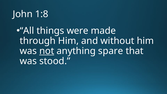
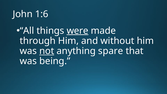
1:8: 1:8 -> 1:6 (42, 14)
were underline: none -> present (78, 31)
stood: stood -> being (55, 61)
